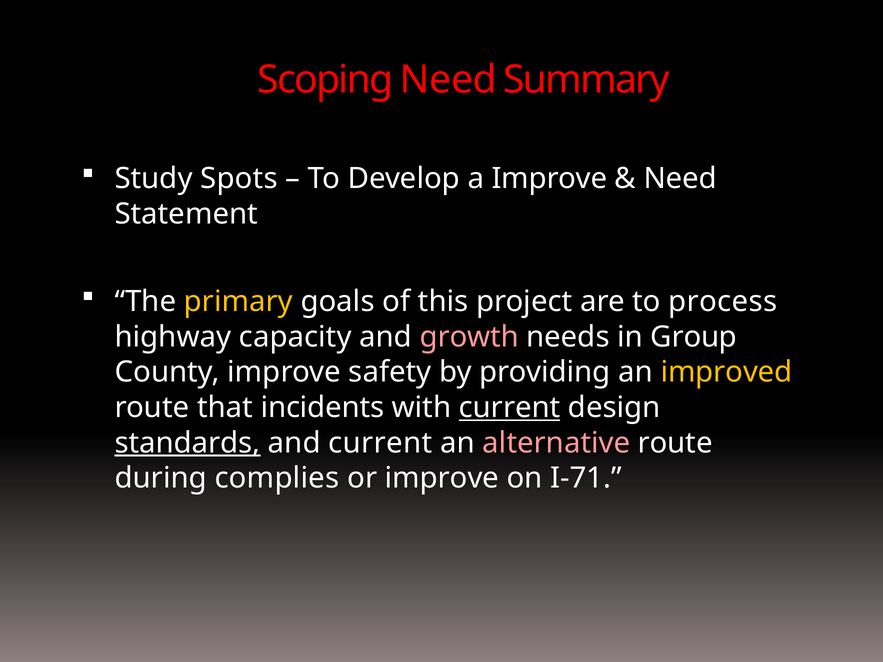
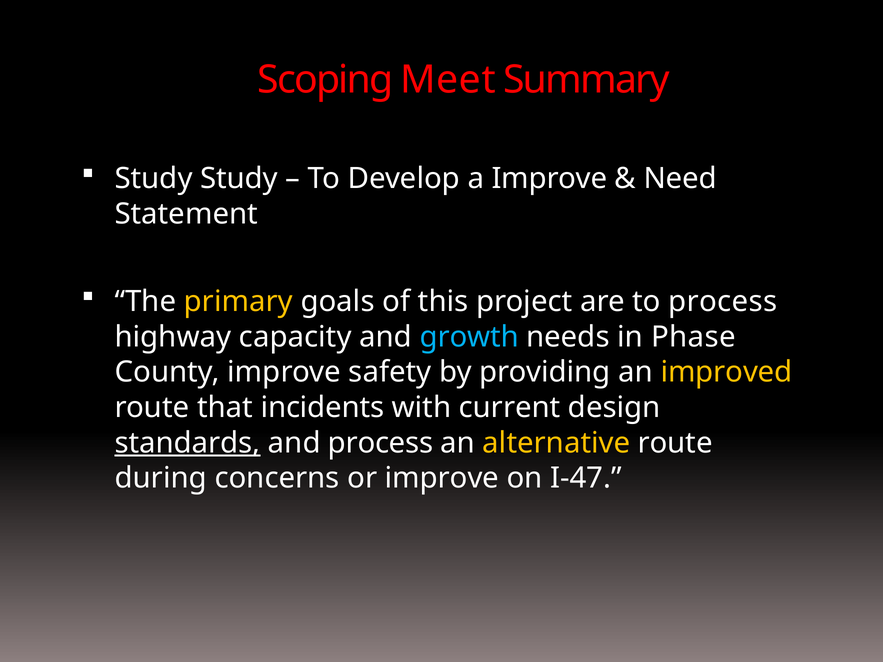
Scoping Need: Need -> Meet (448, 80)
Study Spots: Spots -> Study (239, 179)
growth colour: pink -> light blue (469, 337)
Group: Group -> Phase (693, 337)
current underline: present -> none (510, 408)
and current: current -> process (381, 443)
alternative colour: pink -> yellow (556, 443)
complies: complies -> concerns (277, 478)
I-71: I-71 -> I-47 (586, 478)
